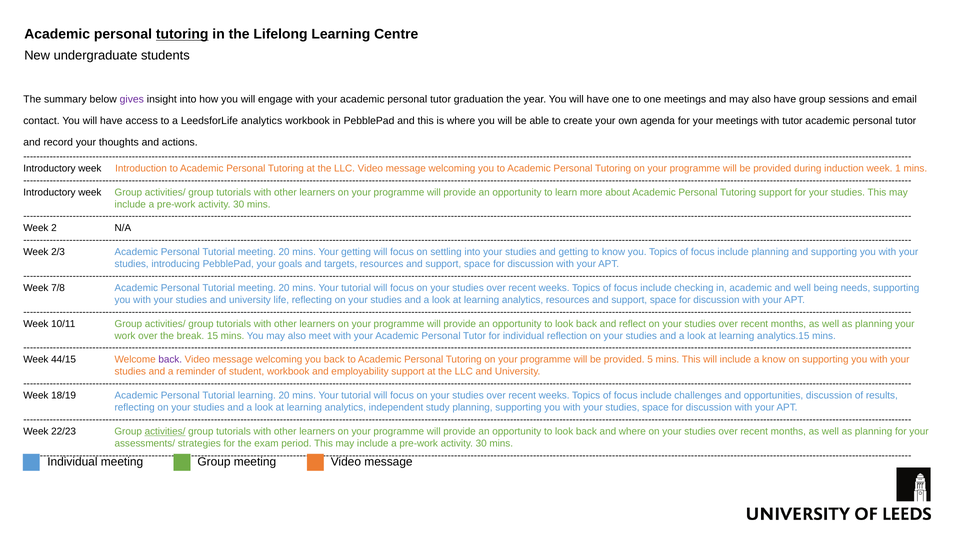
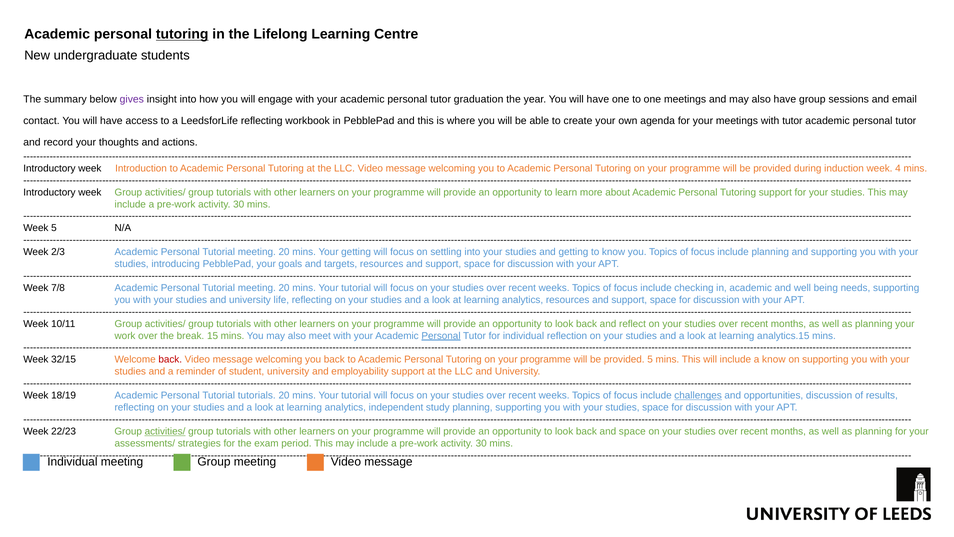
LeedsforLife analytics: analytics -> reflecting (262, 121)
1: 1 -> 4 (898, 168)
Week 2: 2 -> 5 (54, 228)
Personal underline: none -> present (441, 335)
44/15: 44/15 -> 32/15 (64, 359)
back colour: purple -> red (170, 359)
student workbook: workbook -> university (288, 371)
Tutorial learning: learning -> tutorials (257, 395)
challenges underline: none -> present (698, 395)
and where: where -> space (632, 431)
